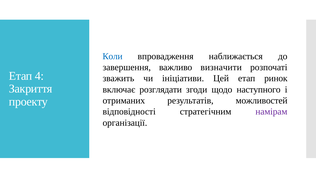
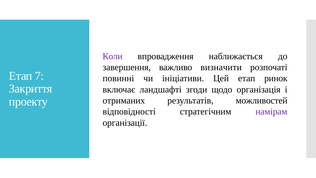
Коли colour: blue -> purple (113, 56)
4: 4 -> 7 (39, 76)
зважить: зважить -> повинні (118, 78)
розглядати: розглядати -> ландшафті (161, 89)
наступного: наступного -> організація (259, 89)
